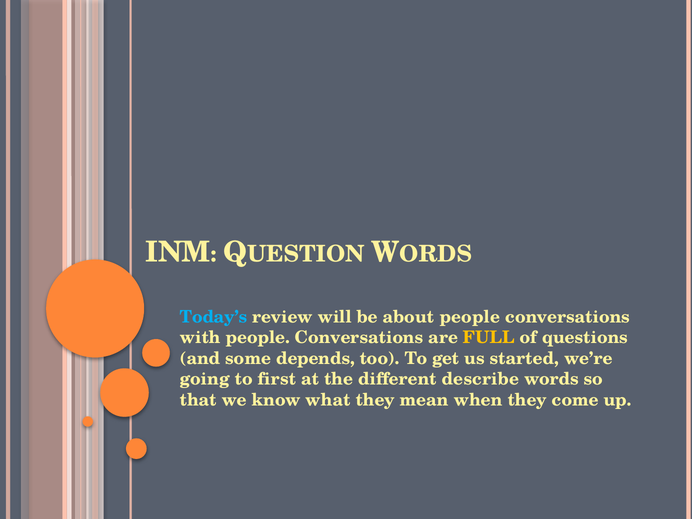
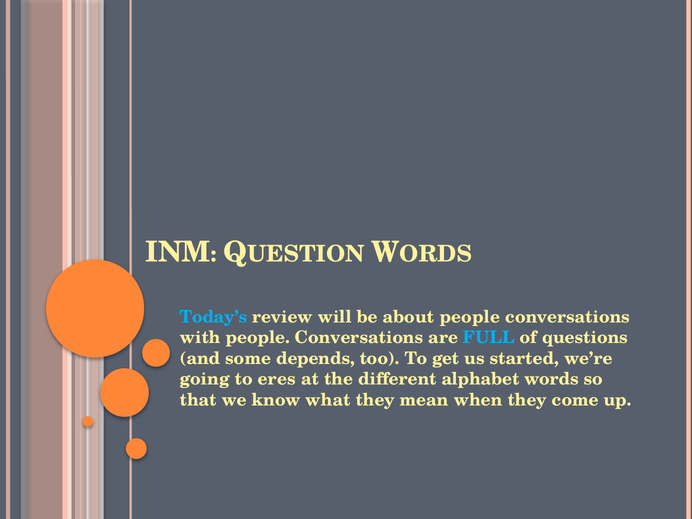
FULL colour: yellow -> light blue (489, 338)
first: first -> eres (277, 379)
describe: describe -> alphabet (481, 379)
